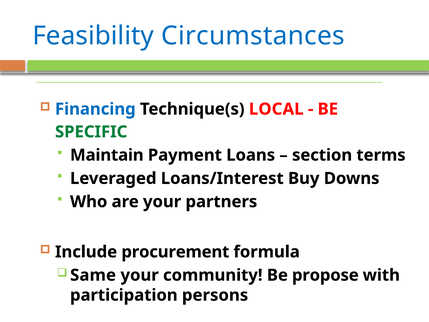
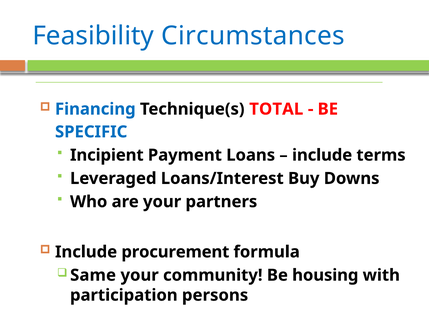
LOCAL: LOCAL -> TOTAL (276, 109)
SPECIFIC colour: green -> blue (91, 132)
Maintain: Maintain -> Incipient (107, 155)
section: section -> include (322, 155)
propose: propose -> housing (325, 275)
